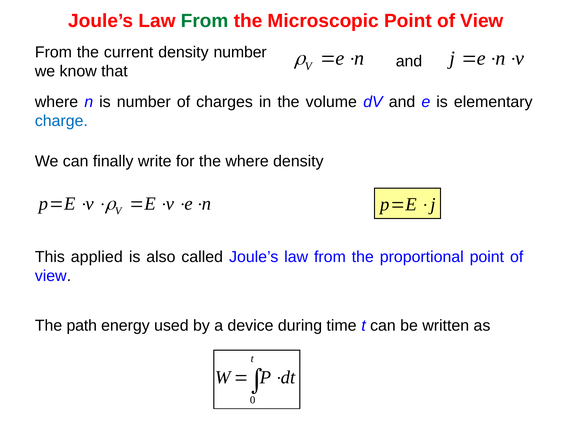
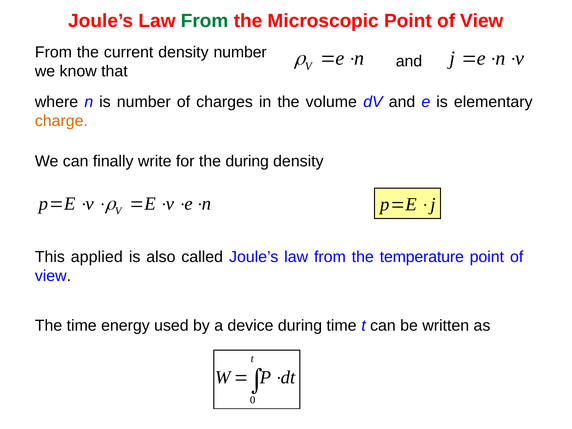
charge colour: blue -> orange (61, 121)
the where: where -> during (247, 161)
proportional: proportional -> temperature (422, 257)
The path: path -> time (82, 326)
